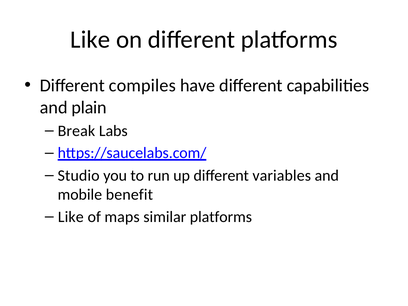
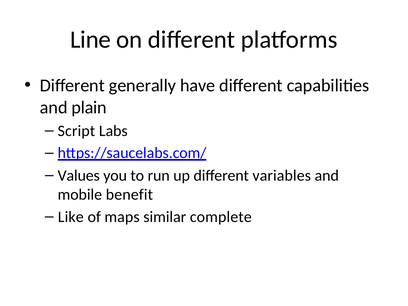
Like: Like -> Line (90, 39)
compiles: compiles -> generally (142, 86)
Break: Break -> Script (76, 131)
Studio: Studio -> Values (79, 176)
similar platforms: platforms -> complete (221, 217)
